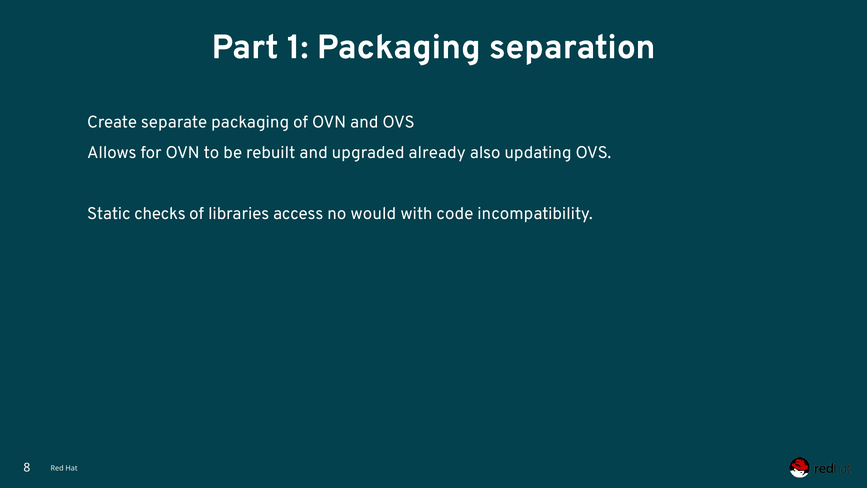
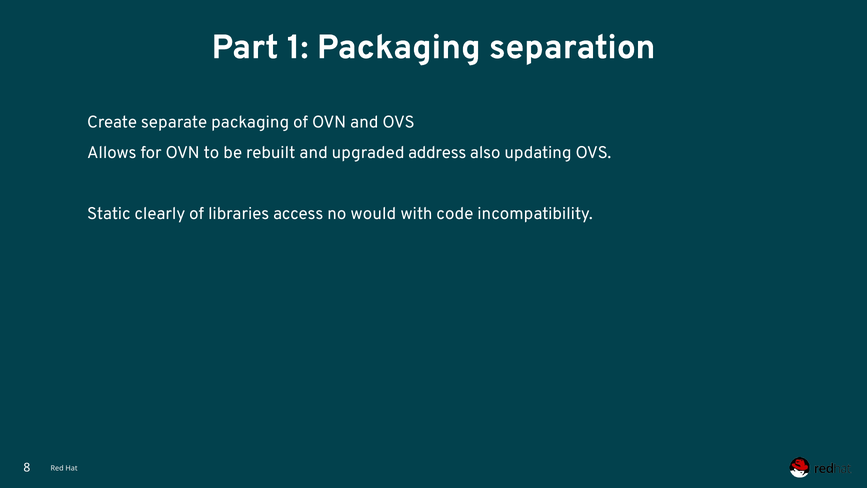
already: already -> address (437, 153)
checks: checks -> clearly (160, 214)
